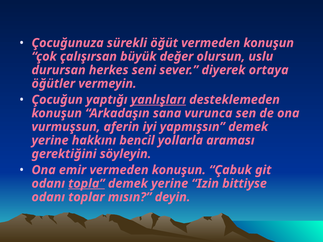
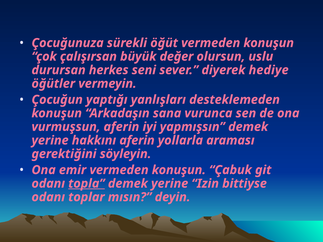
ortaya: ortaya -> hediye (269, 70)
yanlışları underline: present -> none (158, 100)
hakkını bencil: bencil -> aferin (137, 140)
